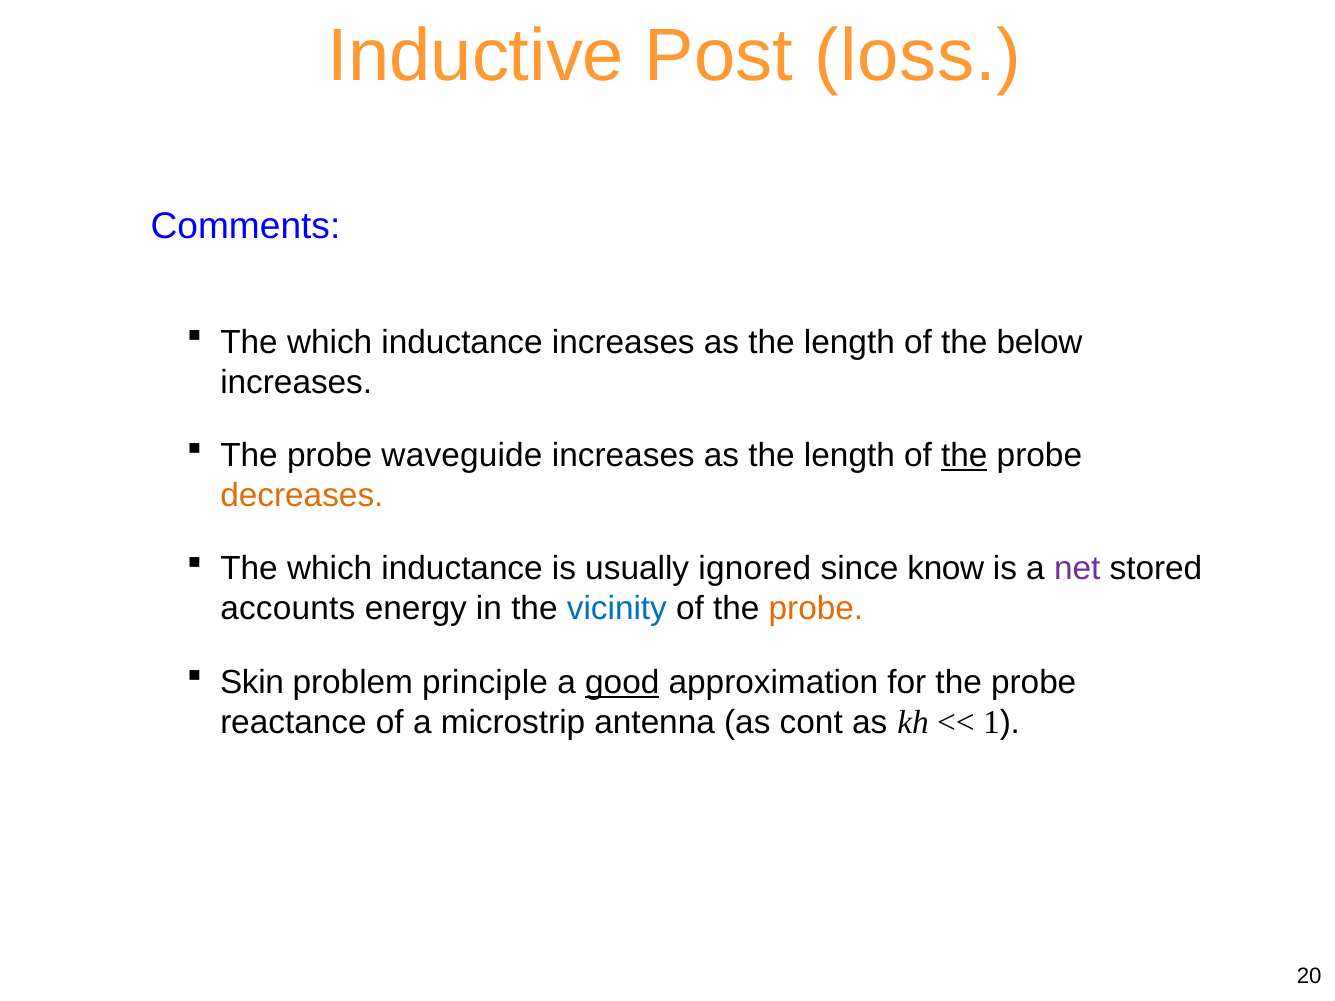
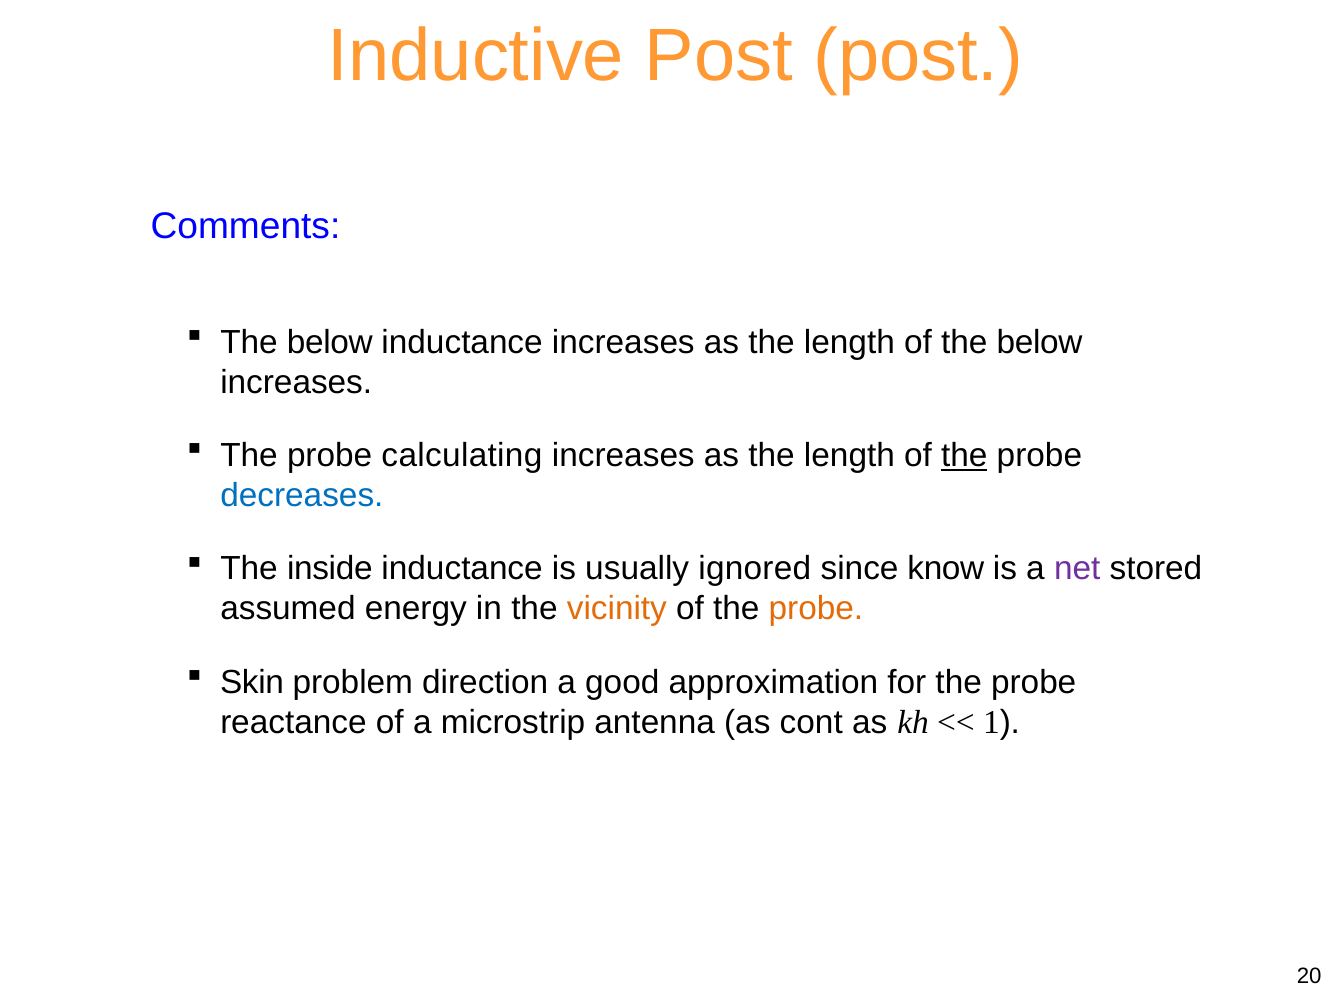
Post loss: loss -> post (918, 56)
which: which -> below (330, 342)
waveguide: waveguide -> calculating (462, 456)
decreases colour: orange -> blue (302, 496)
which: which -> inside (330, 569)
accounts: accounts -> assumed (288, 609)
vicinity colour: blue -> orange (617, 609)
principle: principle -> direction (485, 683)
good underline: present -> none (622, 683)
